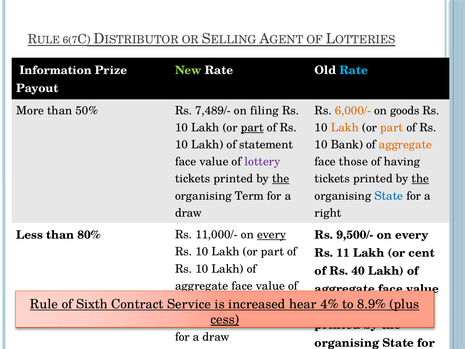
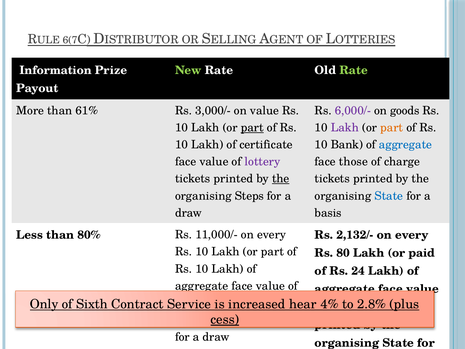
Rate colour: light blue -> light green (354, 70)
50%: 50% -> 61% (87, 110)
7,489/-: 7,489/- -> 3,000/- (213, 110)
on filing: filing -> value (265, 110)
6,000/- colour: orange -> purple (353, 110)
Lakh colour: orange -> purple (345, 127)
statement: statement -> certificate (266, 145)
aggregate colour: orange -> blue (406, 145)
having: having -> charge (402, 162)
the underline: present -> none (420, 179)
Term: Term -> Steps (249, 196)
right: right -> basis (328, 213)
every underline: present -> none (272, 235)
9,500/-: 9,500/- -> 2,132/- (355, 235)
11: 11 -> 80 (343, 253)
cent: cent -> paid (422, 253)
40: 40 -> 24 (358, 271)
Rule: Rule -> Only (44, 304)
8.9%: 8.9% -> 2.8% (372, 304)
